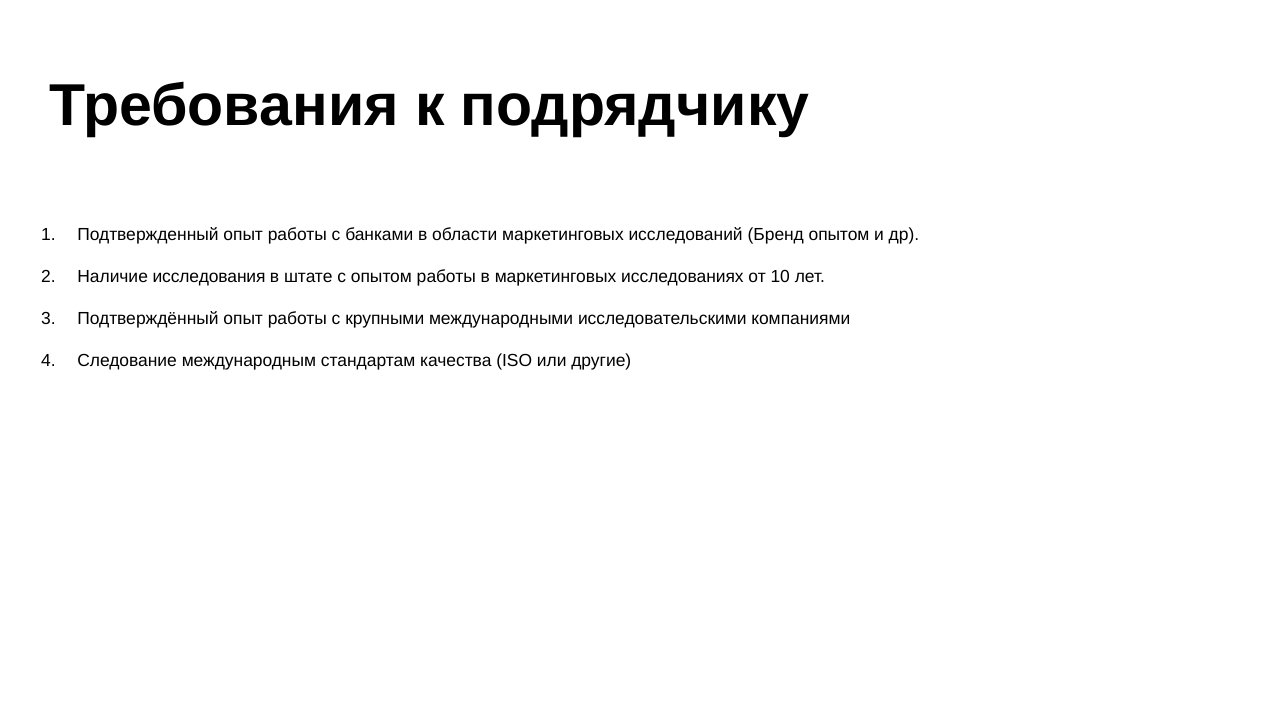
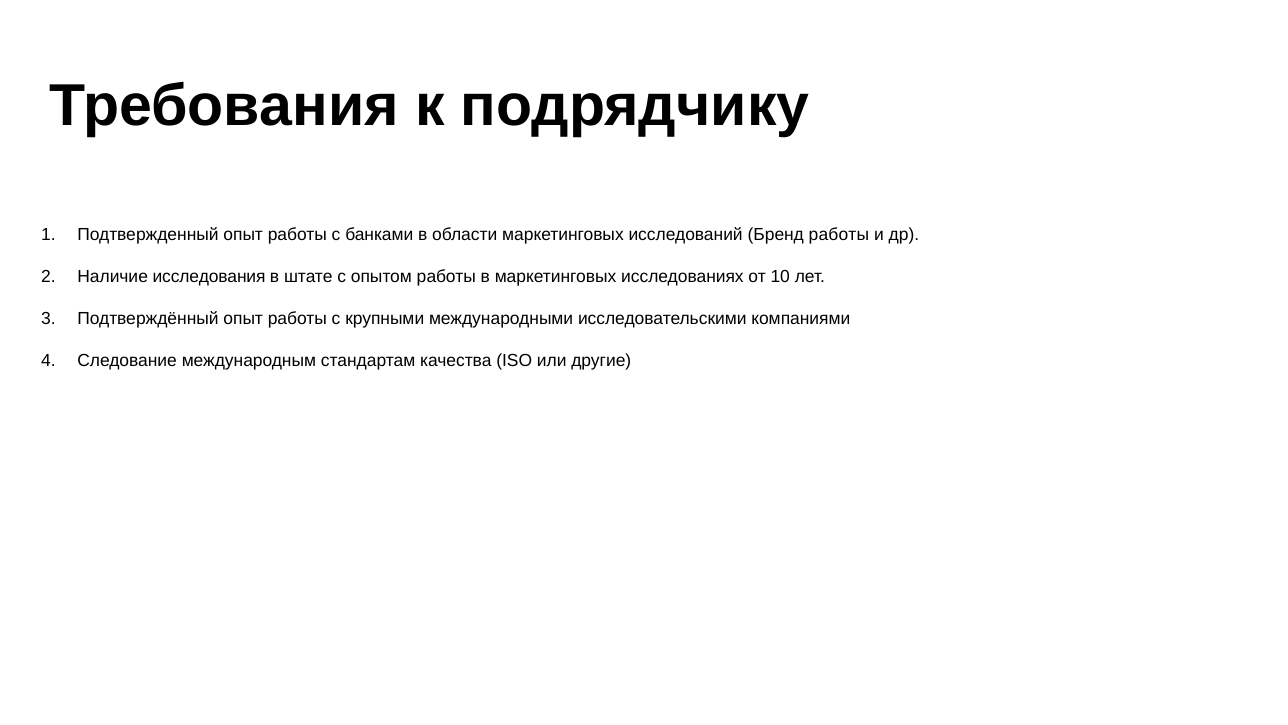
Бренд опытом: опытом -> работы (839, 234)
